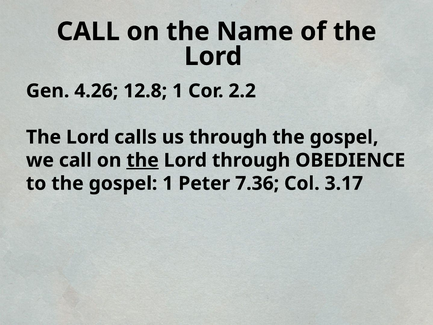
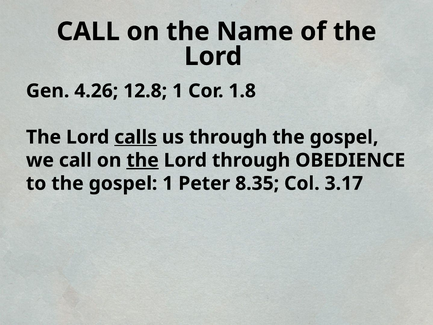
2.2: 2.2 -> 1.8 (242, 91)
calls underline: none -> present (136, 137)
7.36: 7.36 -> 8.35 (257, 183)
